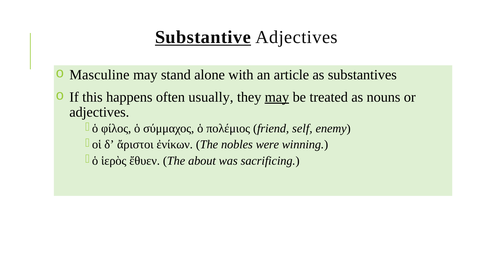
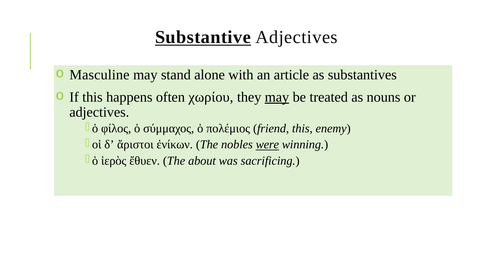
usually: usually -> χωρίου (211, 97)
friend self: self -> this (302, 128)
were underline: none -> present (267, 145)
